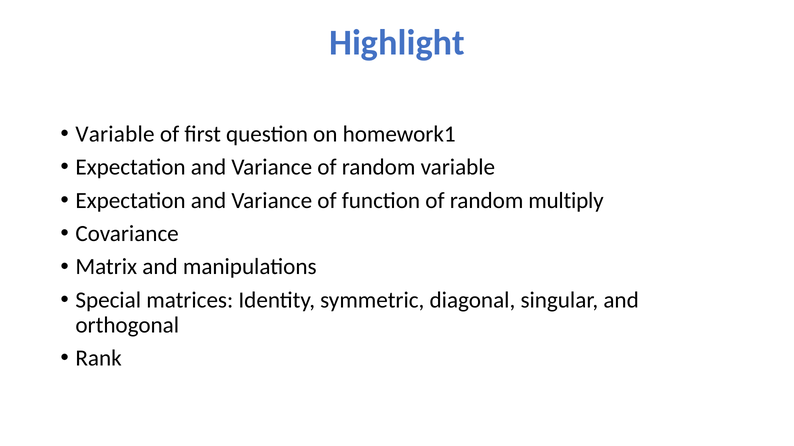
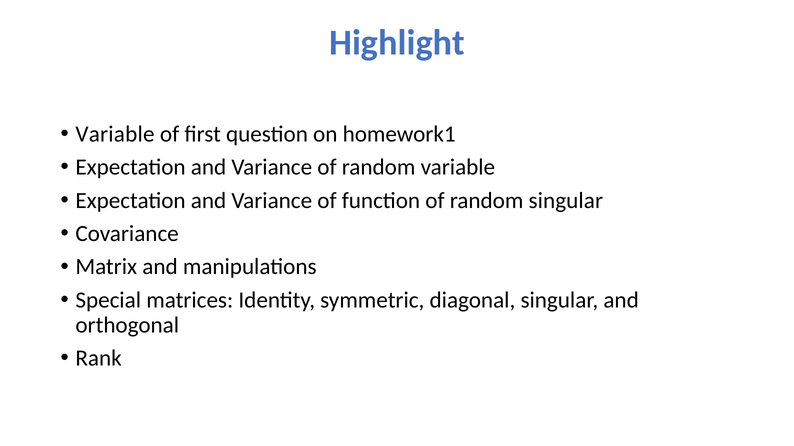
random multiply: multiply -> singular (566, 201)
